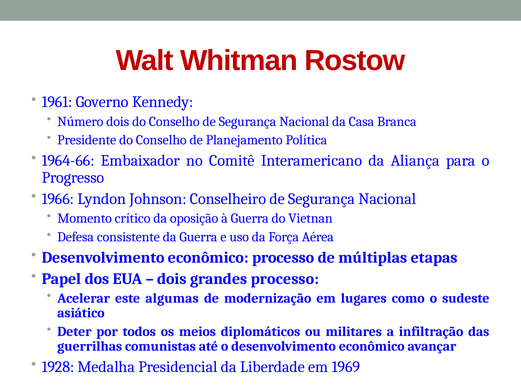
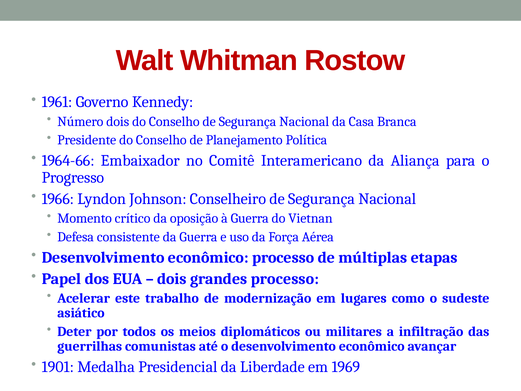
algumas: algumas -> trabalho (172, 298)
1928: 1928 -> 1901 (58, 367)
